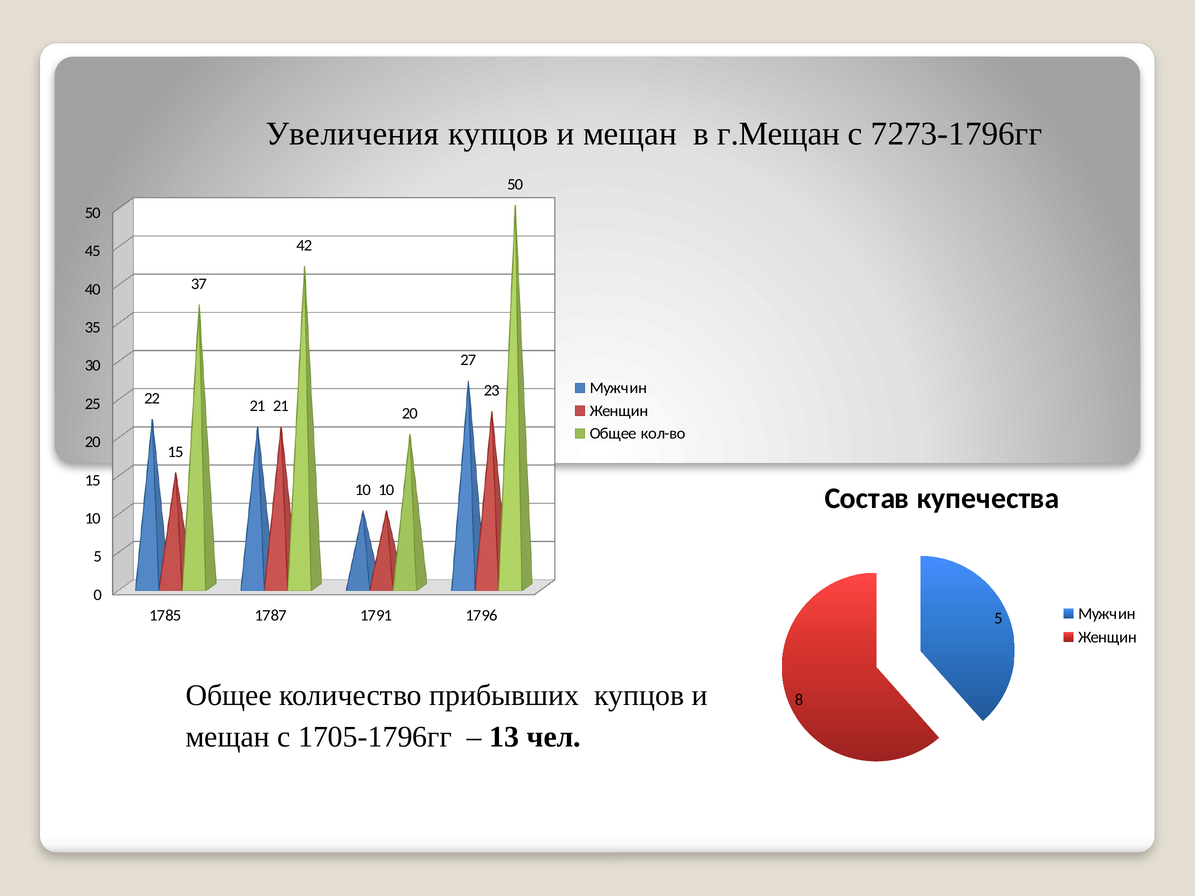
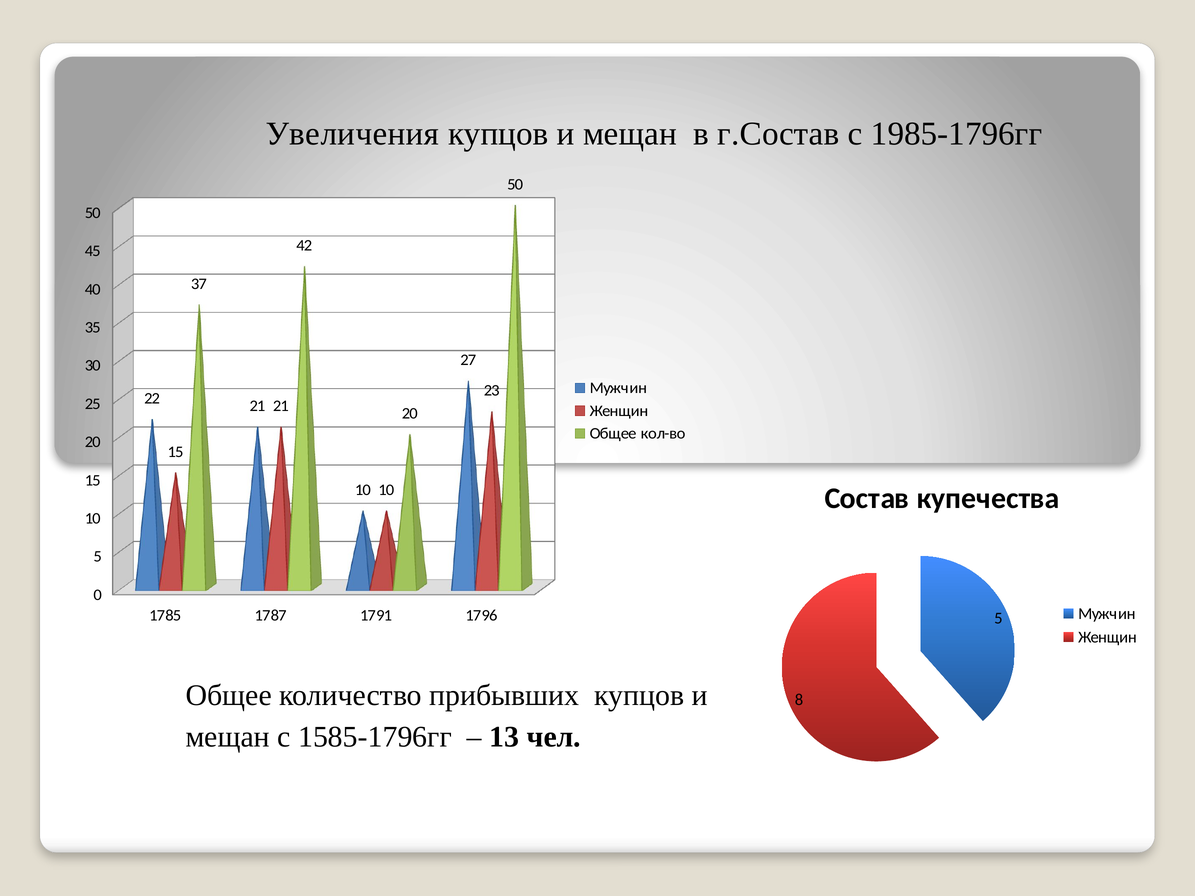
г.Мещан: г.Мещан -> г.Состав (778, 134)
7273-1796гг: 7273-1796гг -> 1985-1796гг (957, 134)
1705-1796гг: 1705-1796гг -> 1585-1796гг (375, 737)
